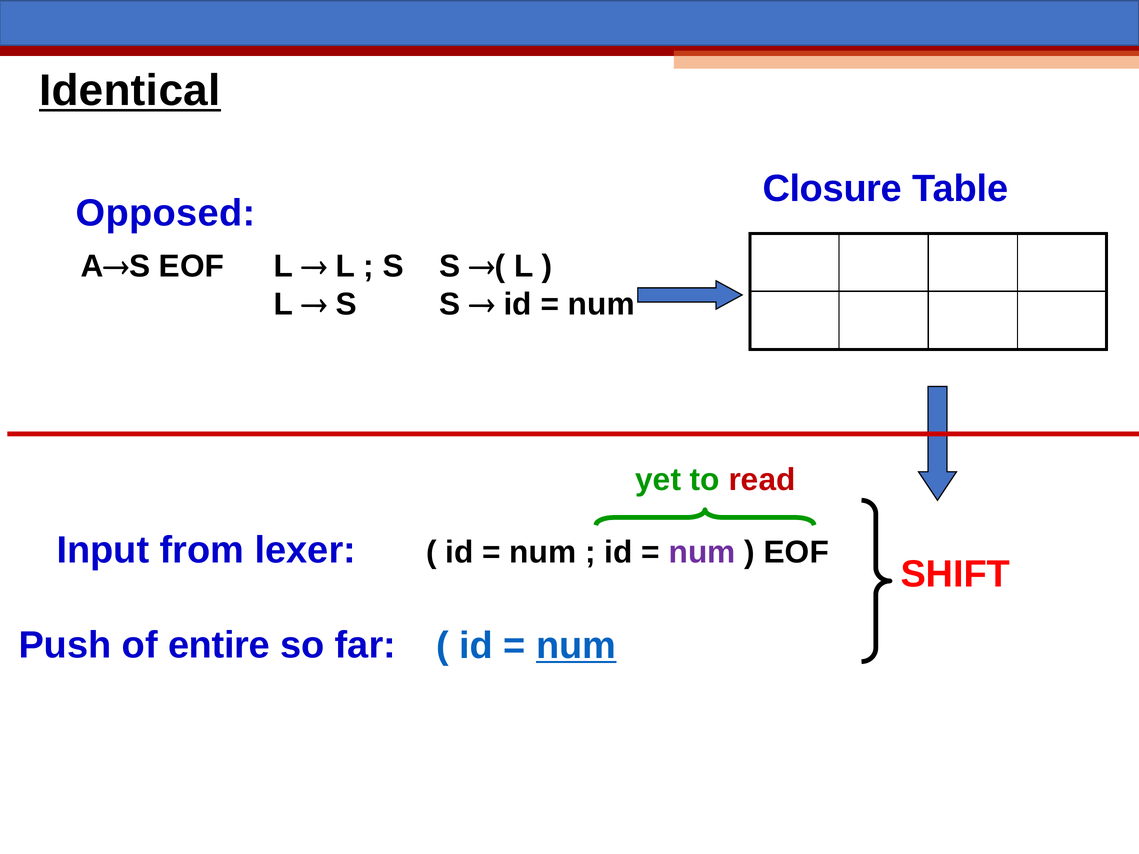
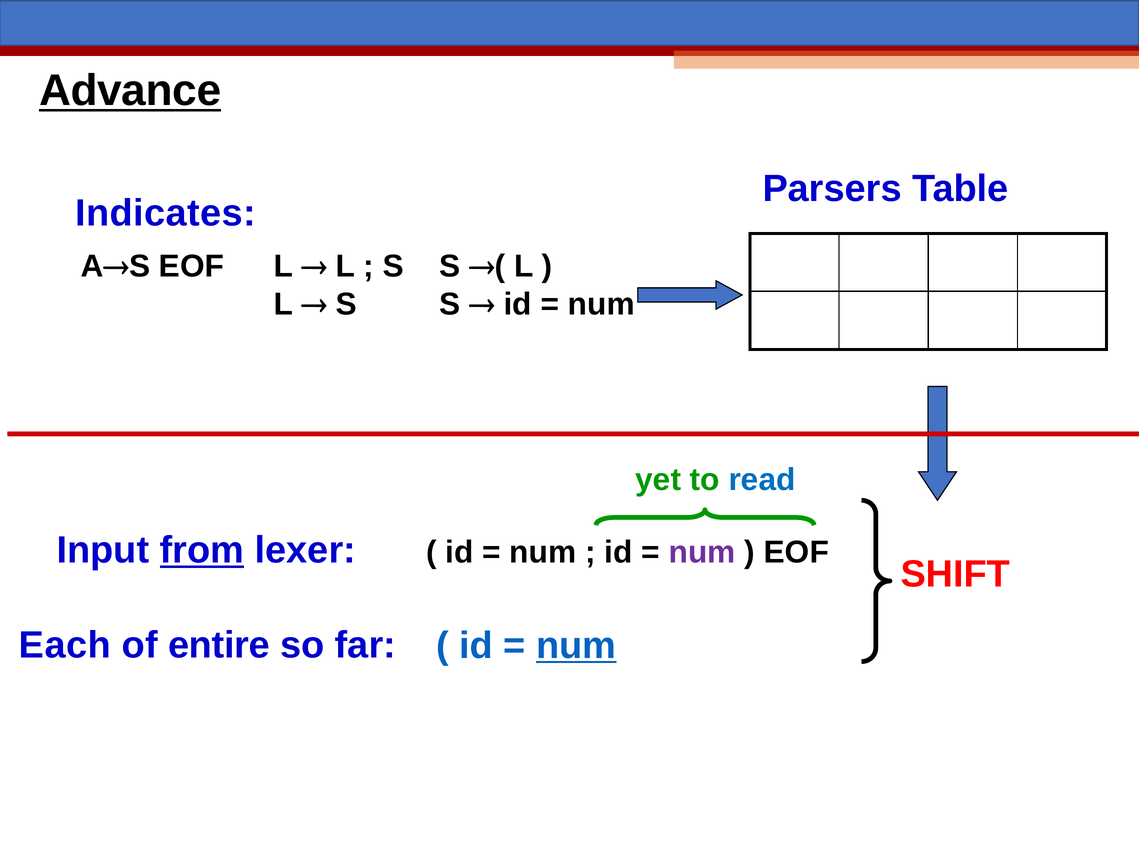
Identical: Identical -> Advance (130, 91)
Closure: Closure -> Parsers (832, 189)
Opposed: Opposed -> Indicates (166, 213)
read colour: red -> blue (762, 480)
from underline: none -> present (202, 550)
Push: Push -> Each (65, 645)
